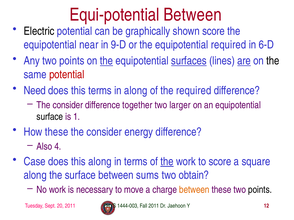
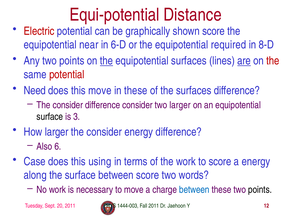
Equi-potential Between: Between -> Distance (193, 15)
Electric colour: black -> red (39, 31)
9-D: 9-D -> 6-D (118, 45)
6-D: 6-D -> 8-D (266, 45)
surfaces underline: present -> none (189, 61)
the colour: black -> red (273, 61)
this terms: terms -> move (100, 91)
in along: along -> these (136, 91)
the required: required -> surfaces (194, 91)
difference together: together -> consider (137, 105)
1: 1 -> 3 (77, 117)
How these: these -> larger (57, 132)
4: 4 -> 6 (58, 147)
this along: along -> using (100, 162)
the underline: present -> none (167, 162)
a square: square -> energy (256, 162)
between sums: sums -> score (148, 176)
obtain: obtain -> words (194, 176)
between colour: orange -> blue (194, 190)
